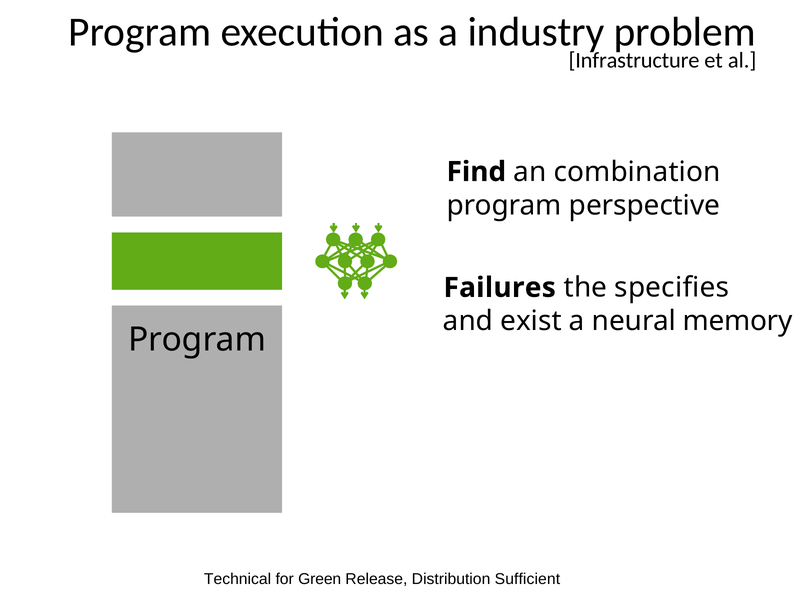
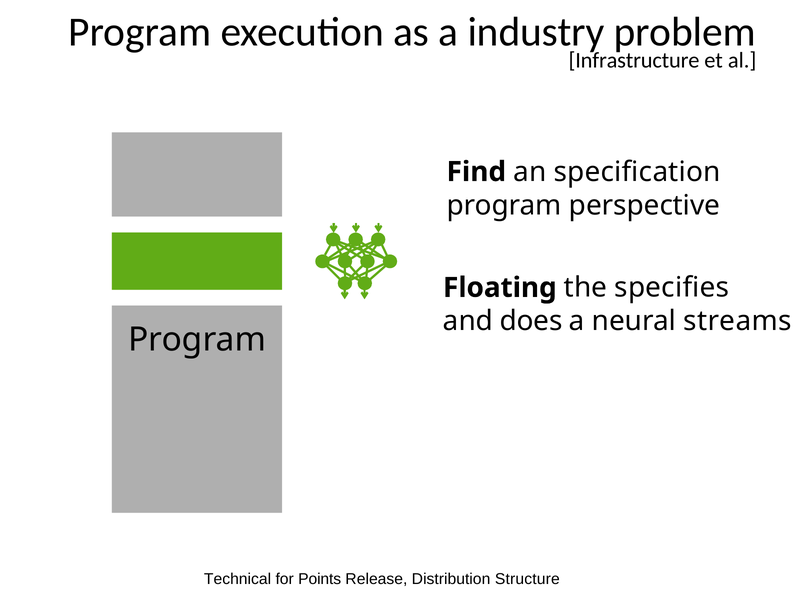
combination: combination -> specification (637, 172)
Failures: Failures -> Floating (500, 288)
exist: exist -> does (531, 321)
memory: memory -> streams (737, 321)
Green: Green -> Points (320, 579)
Sufficient: Sufficient -> Structure (527, 579)
